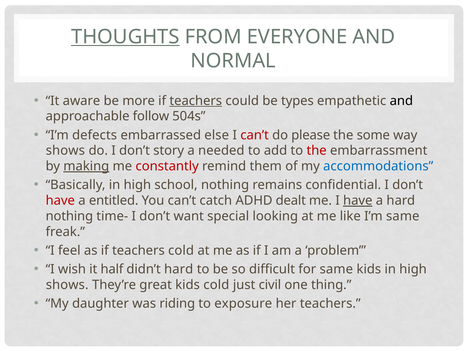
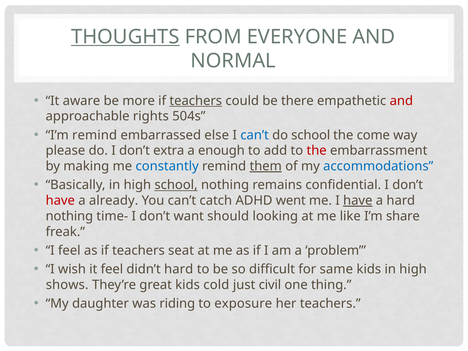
types: types -> there (297, 101)
and colour: black -> red (401, 101)
follow: follow -> rights (151, 116)
I’m defects: defects -> remind (95, 135)
can’t colour: red -> blue (255, 135)
do please: please -> school (311, 135)
some: some -> come (373, 135)
shows: shows -> please (65, 151)
story: story -> extra (169, 151)
needed: needed -> enough (221, 151)
making underline: present -> none (86, 166)
constantly colour: red -> blue (167, 166)
them underline: none -> present (266, 166)
school underline: none -> present (176, 185)
entitled: entitled -> already (114, 201)
dealt: dealt -> went (291, 201)
special: special -> should (228, 216)
I’m same: same -> share (403, 216)
teachers cold: cold -> seat (181, 251)
it half: half -> feel (112, 269)
